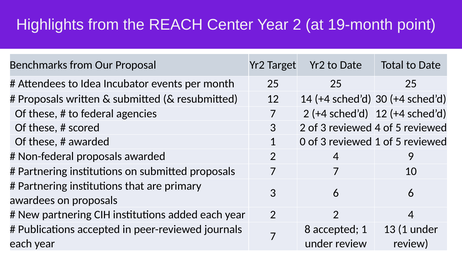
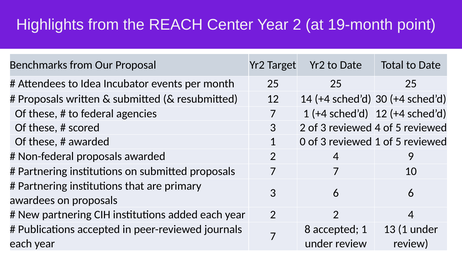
7 2: 2 -> 1 (306, 114)
